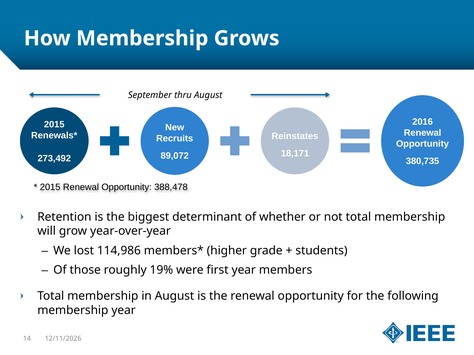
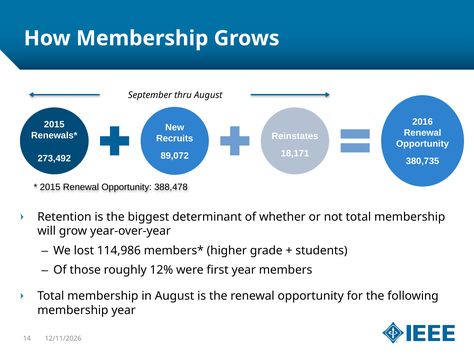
19%: 19% -> 12% (161, 270)
